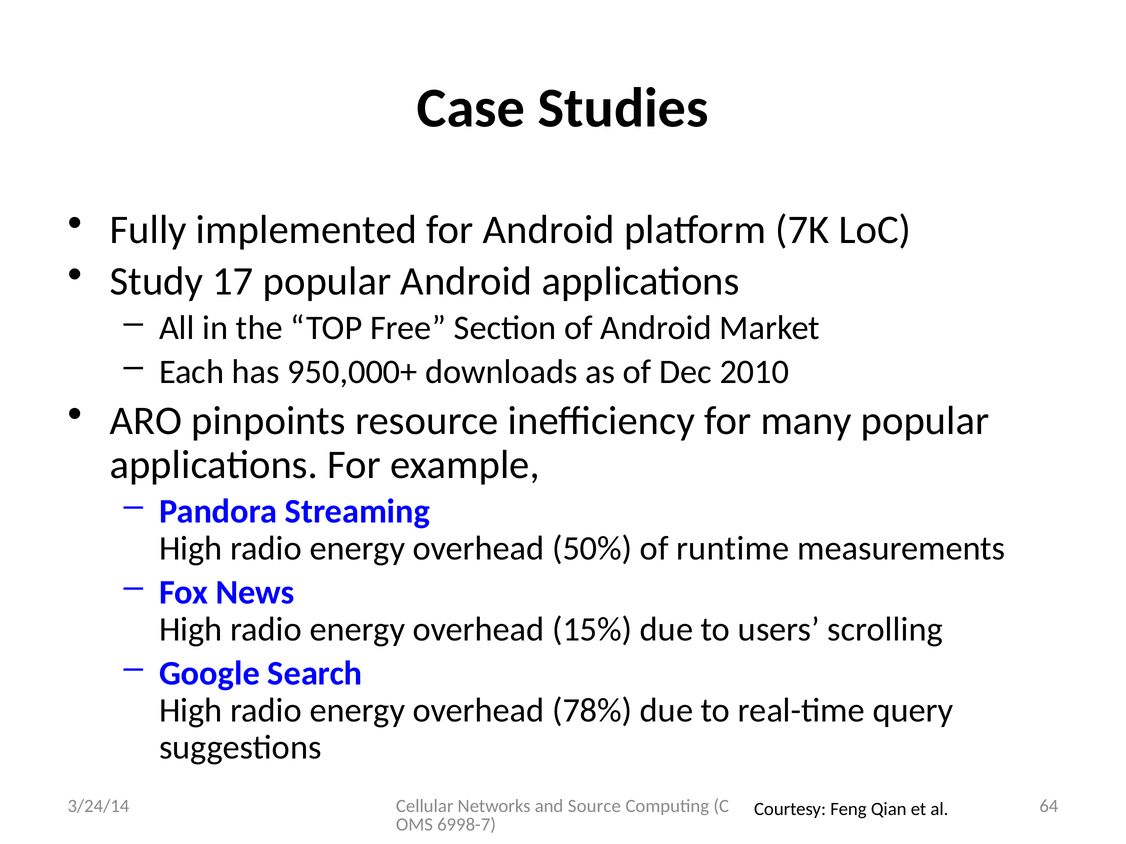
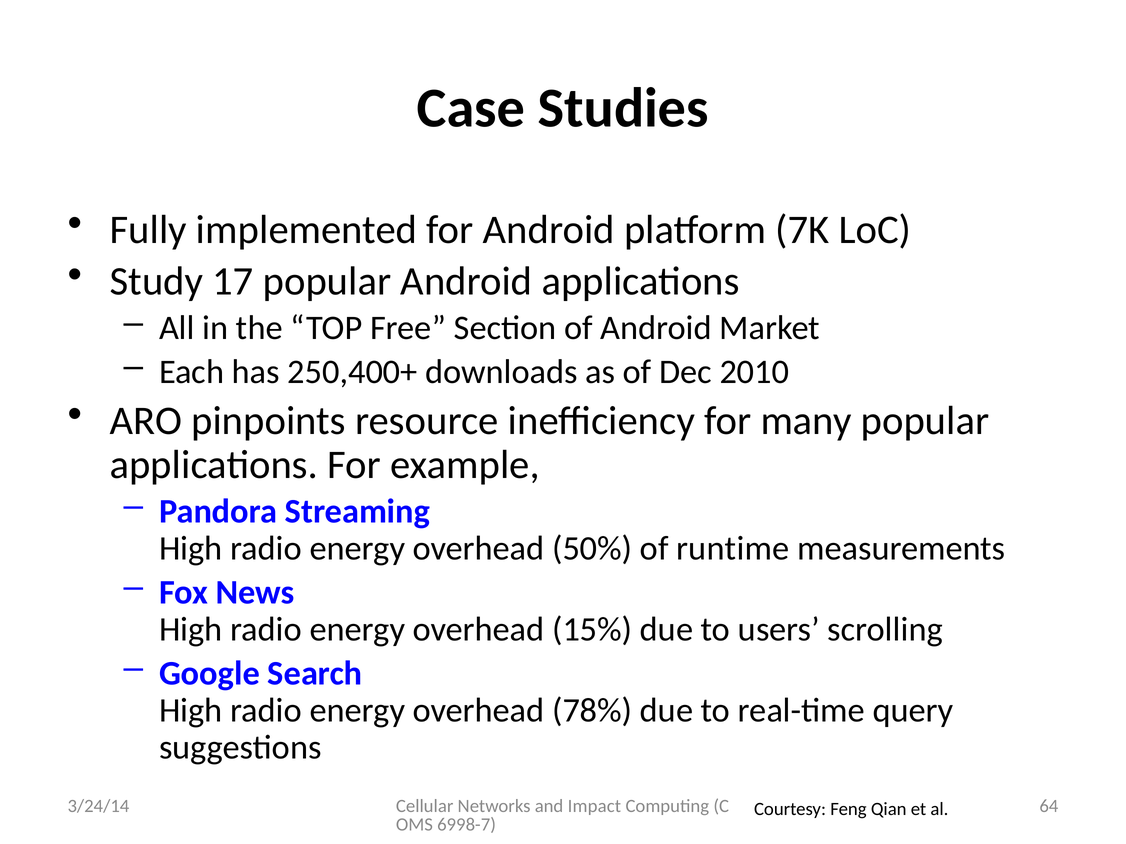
950,000+: 950,000+ -> 250,400+ (352, 372)
Source: Source -> Impact (594, 806)
